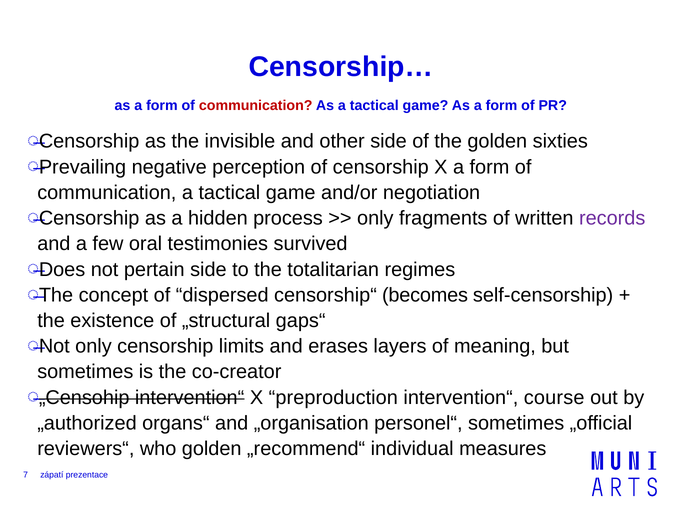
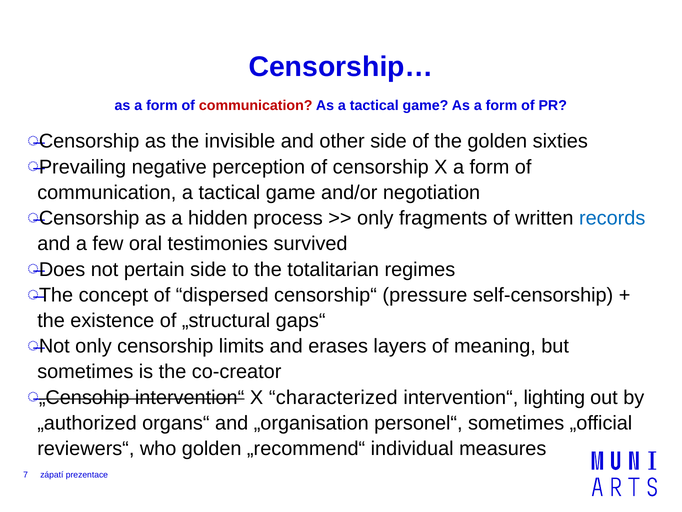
records colour: purple -> blue (612, 218)
becomes: becomes -> pressure (425, 295)
preproduction: preproduction -> characterized (333, 397)
course: course -> lighting (554, 397)
